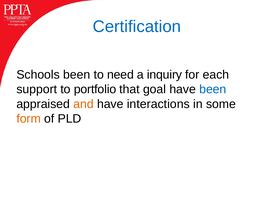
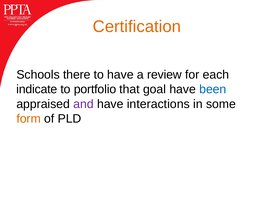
Certification colour: blue -> orange (137, 27)
Schools been: been -> there (77, 75)
to need: need -> have (120, 75)
inquiry: inquiry -> review (164, 75)
support: support -> indicate (37, 89)
and colour: orange -> purple (83, 104)
